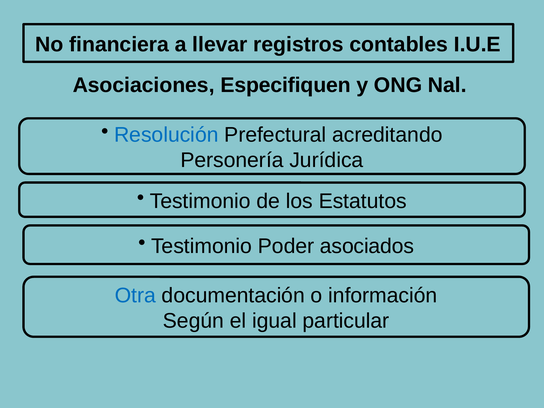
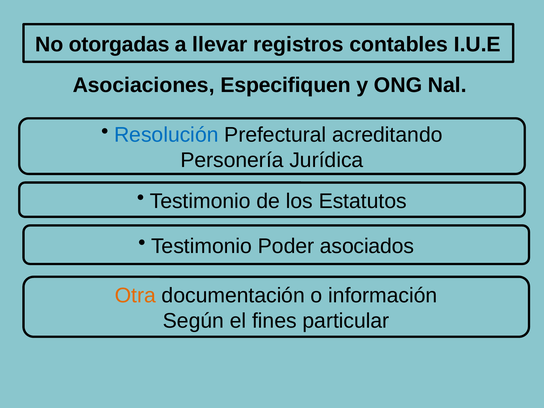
financiera: financiera -> otorgadas (119, 44)
Otra colour: blue -> orange (135, 296)
igual: igual -> fines (274, 321)
